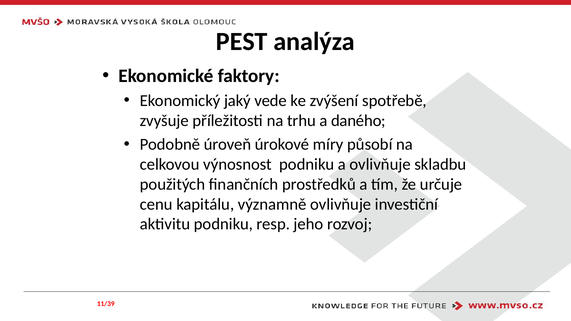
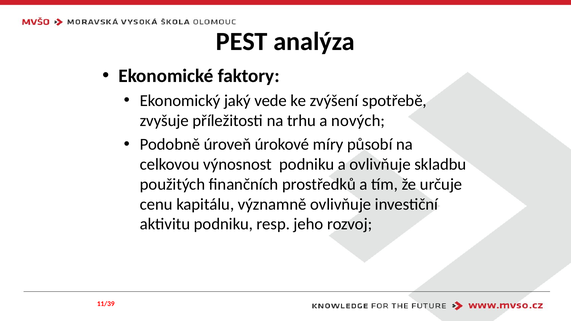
daného: daného -> nových (358, 121)
